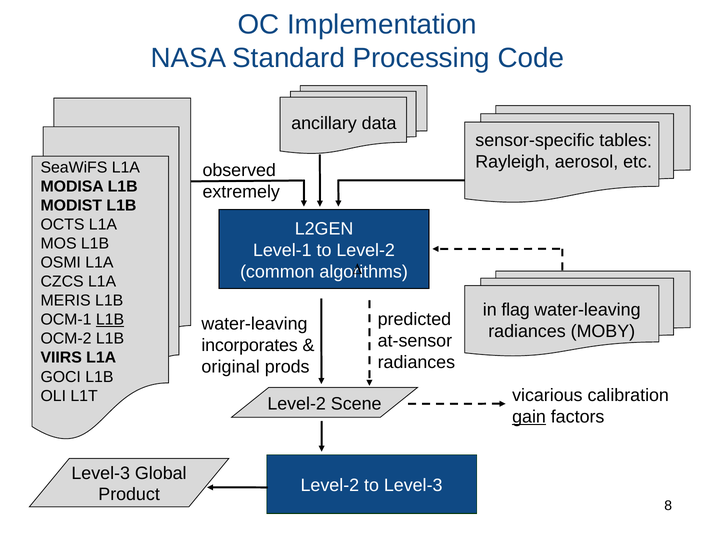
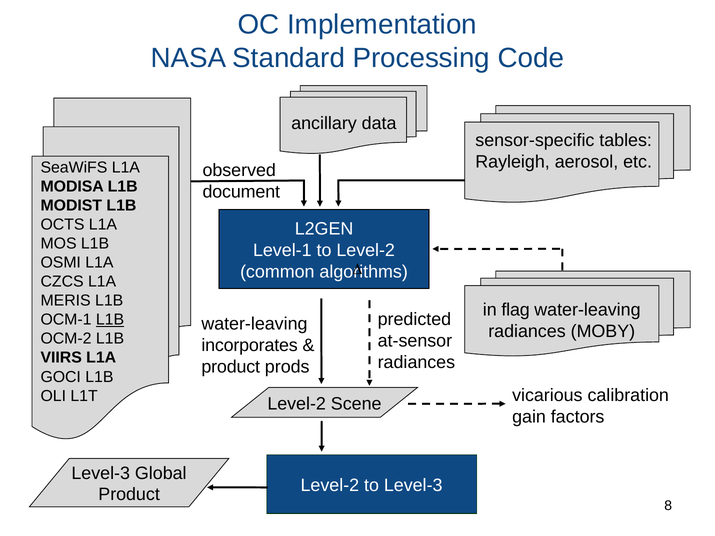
extremely: extremely -> document (241, 192)
original: original -> product (231, 367)
gain underline: present -> none (529, 417)
